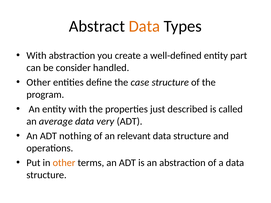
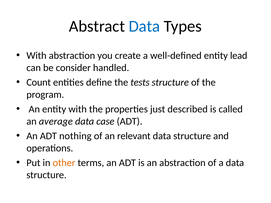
Data colour: orange -> blue (144, 26)
part: part -> lead (239, 56)
Other: Other -> Count (39, 82)
case: case -> tests (140, 82)
very: very -> case (105, 121)
